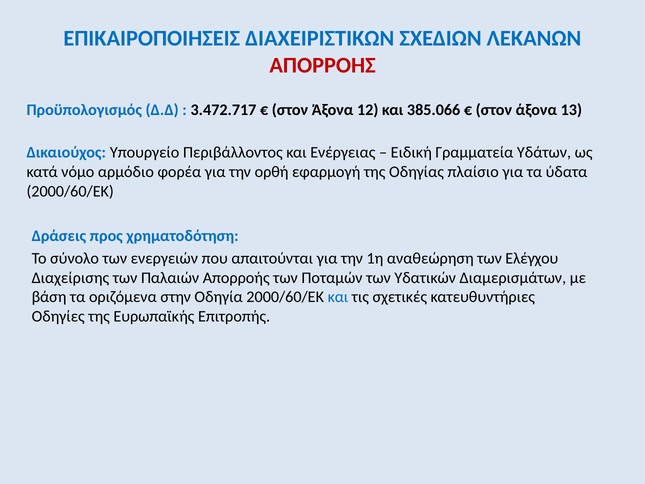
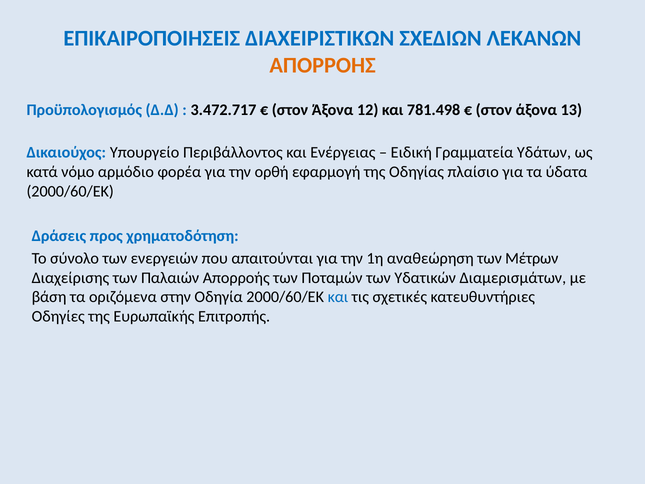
ΑΠΟΡΡΟΗΣ colour: red -> orange (323, 65)
385.066: 385.066 -> 781.498 (434, 110)
Ελέγχου: Ελέγχου -> Μέτρων (532, 258)
